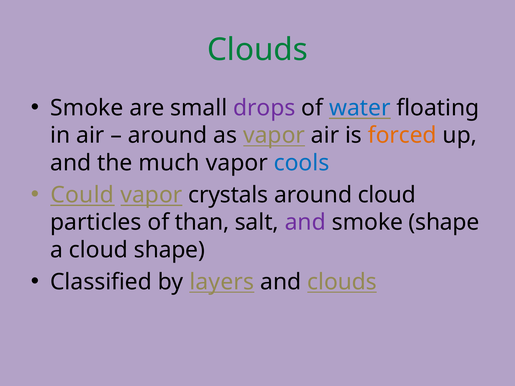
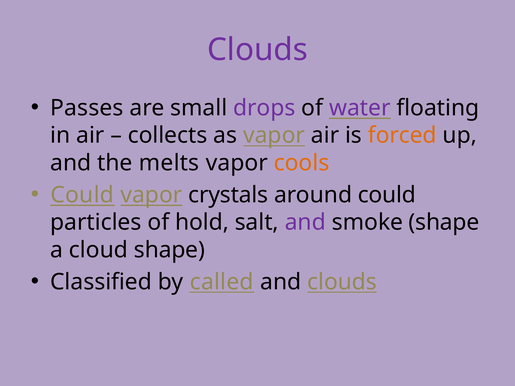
Clouds colour: green -> purple (257, 50)
Smoke: Smoke -> Passes (87, 108)
water colour: blue -> purple (360, 108)
around: around -> collects (168, 136)
much: much -> melts (169, 163)
cools colour: blue -> orange (302, 163)
around cloud: cloud -> could (387, 195)
than: than -> hold (202, 223)
layers: layers -> called (222, 282)
